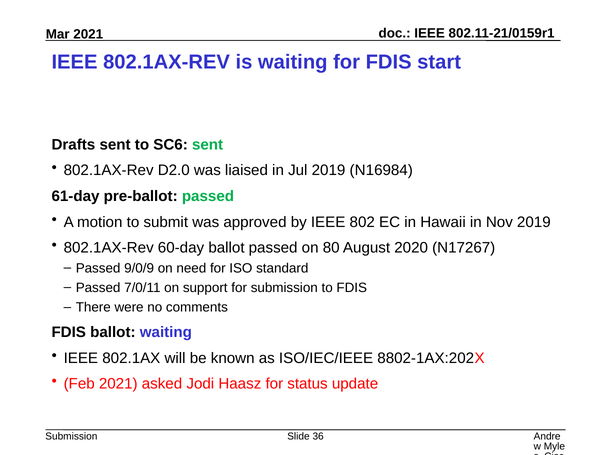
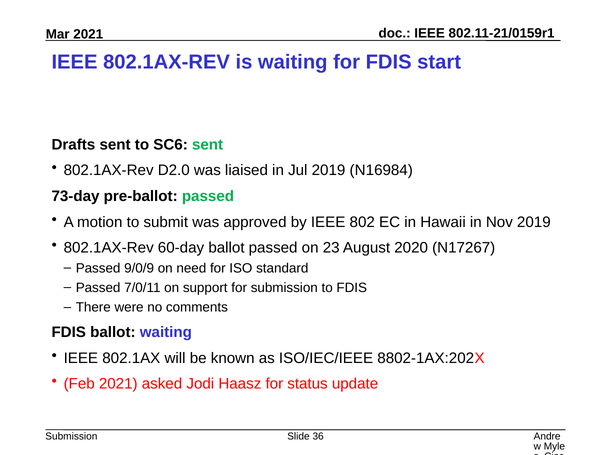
61-day: 61-day -> 73-day (76, 196)
80: 80 -> 23 (331, 248)
